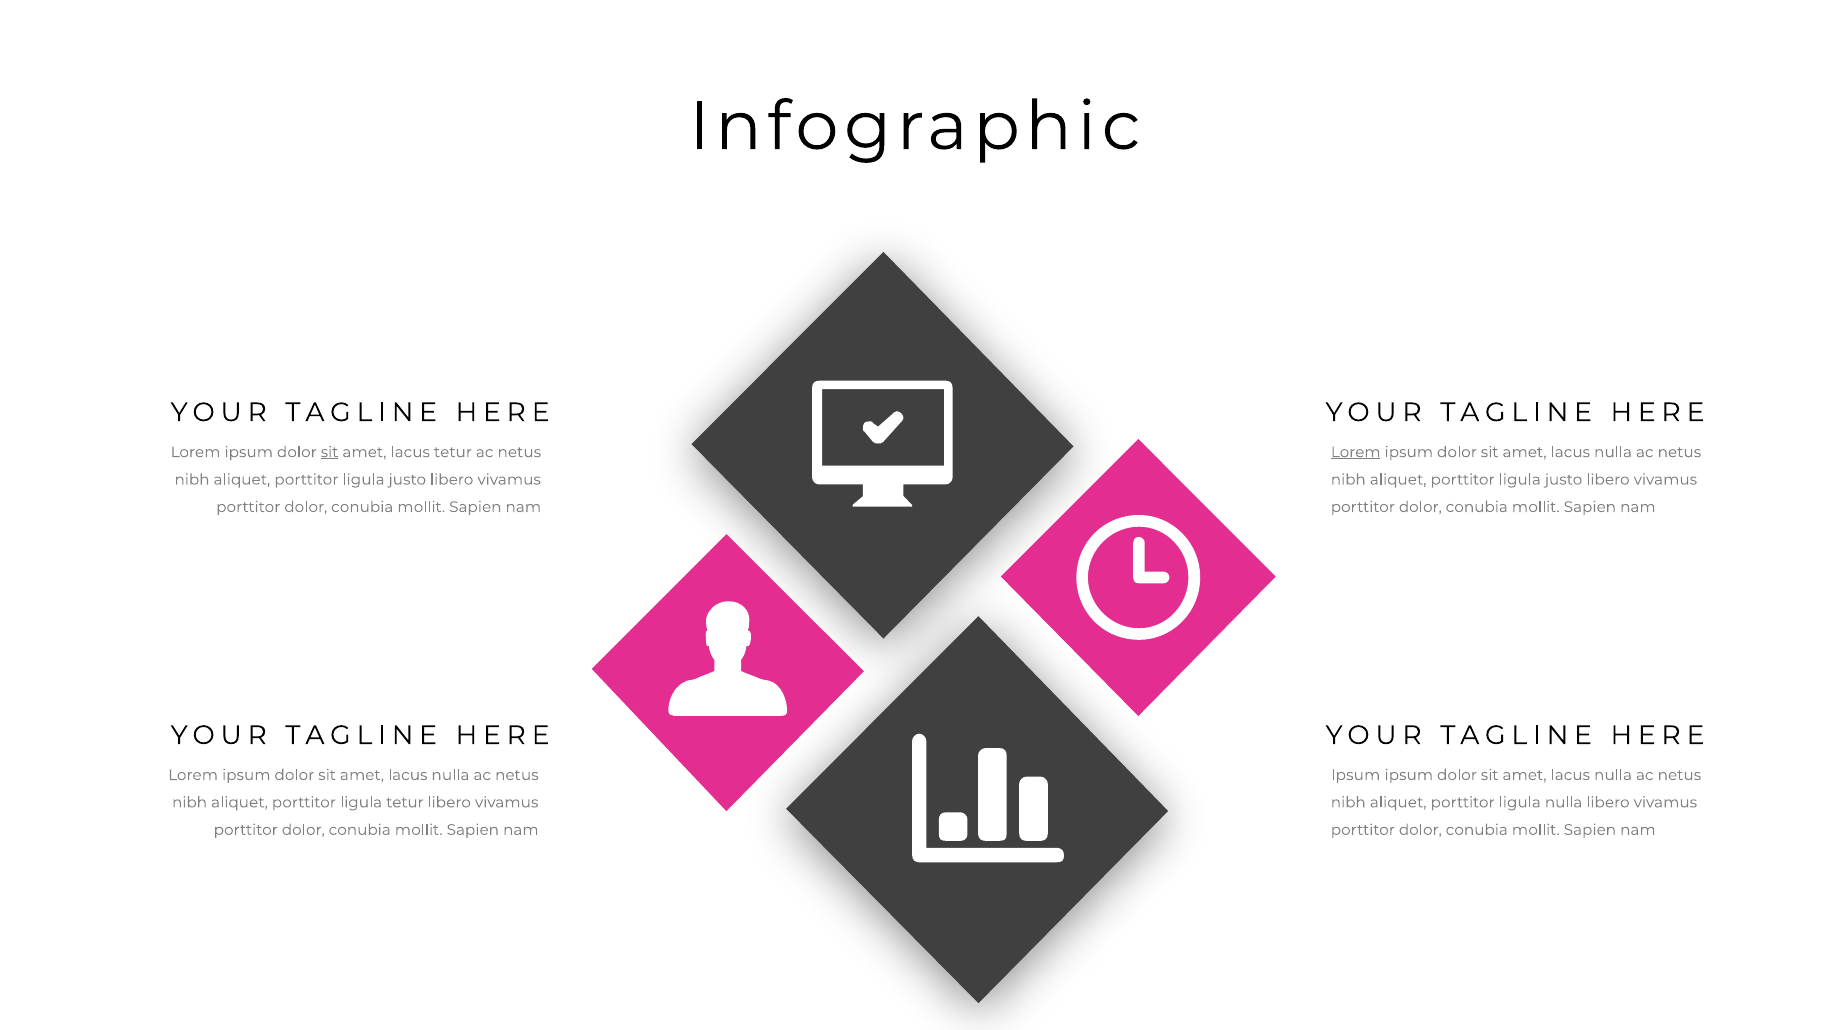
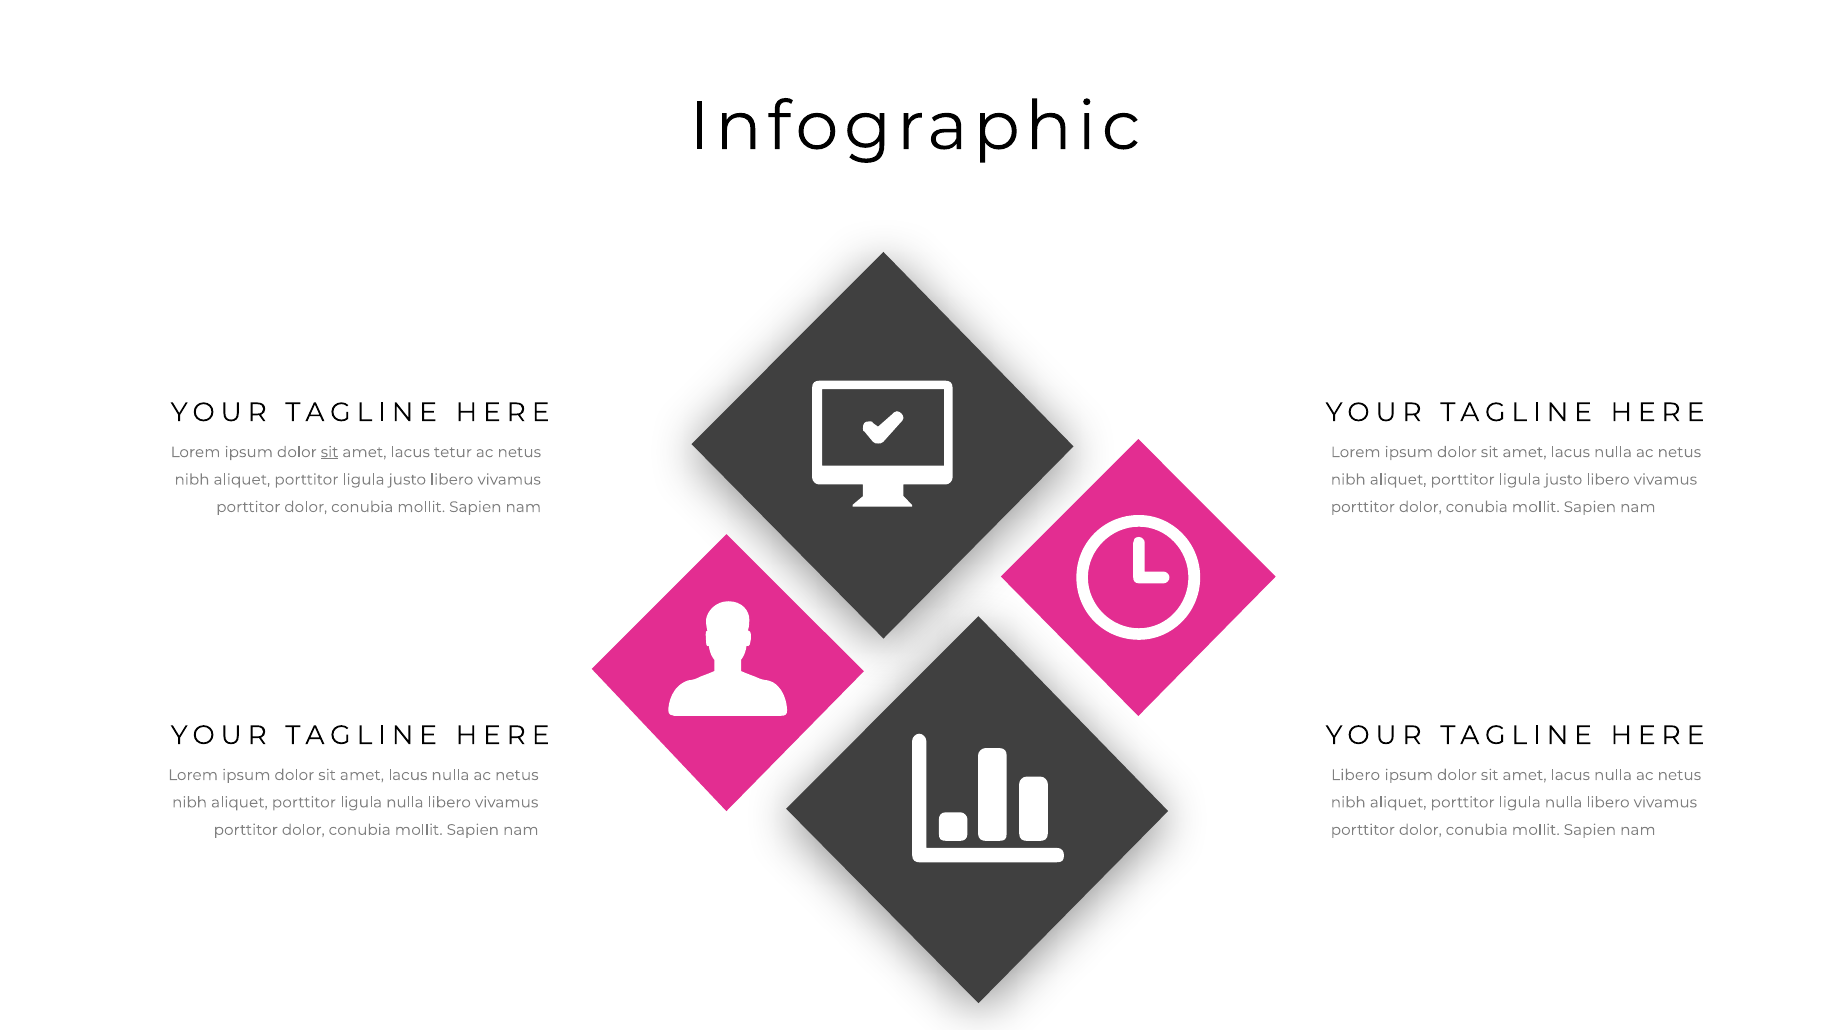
Lorem underline: present -> none (1356, 452)
Ipsum: Ipsum -> Libero (1356, 775)
tetur: tetur -> nulla (405, 802)
